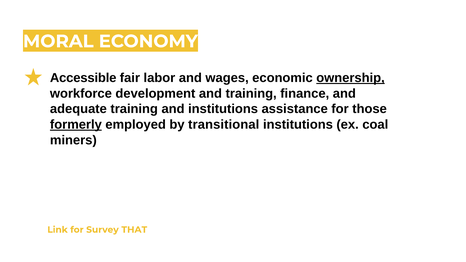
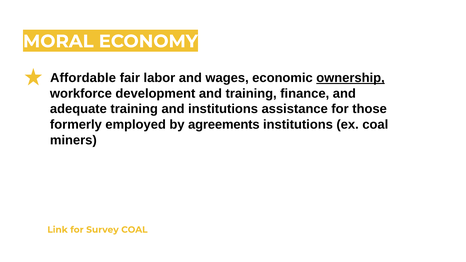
Accessible: Accessible -> Affordable (83, 78)
formerly underline: present -> none (76, 125)
transitional: transitional -> agreements (224, 125)
Survey THAT: THAT -> COAL (134, 230)
